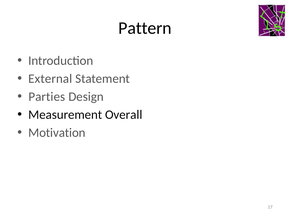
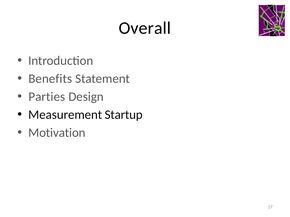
Pattern: Pattern -> Overall (145, 28)
External: External -> Benefits (50, 79)
Overall: Overall -> Startup (124, 115)
